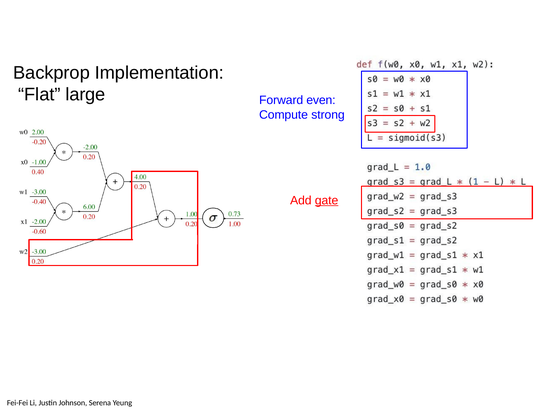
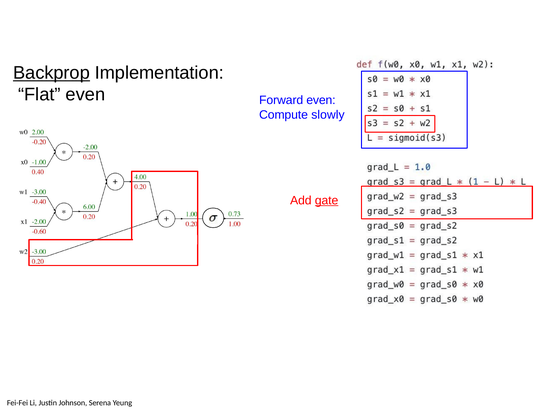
Backprop underline: none -> present (52, 73)
Flat large: large -> even (85, 95)
strong: strong -> slowly (328, 115)
